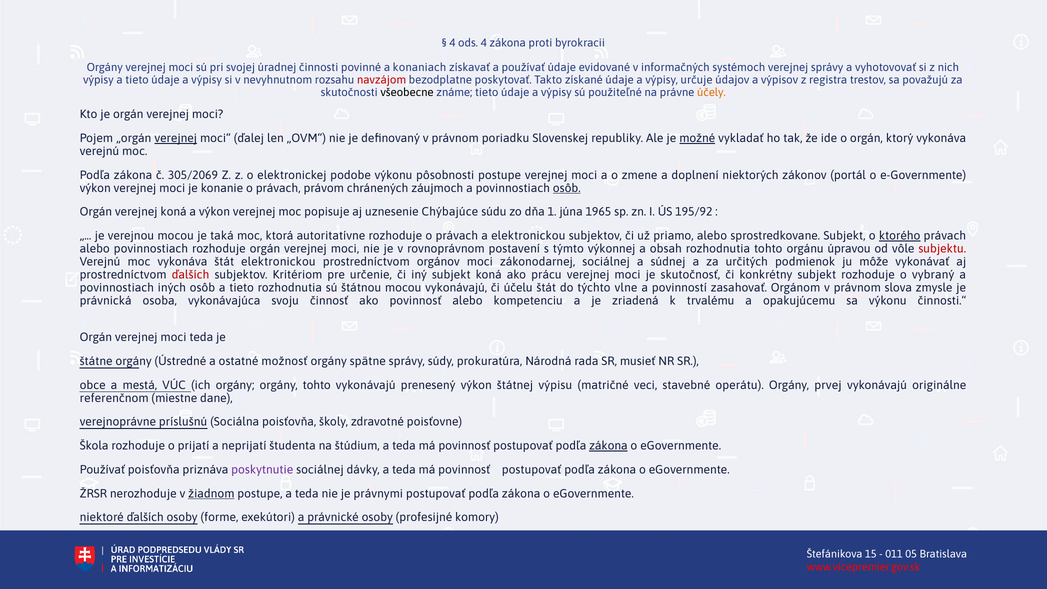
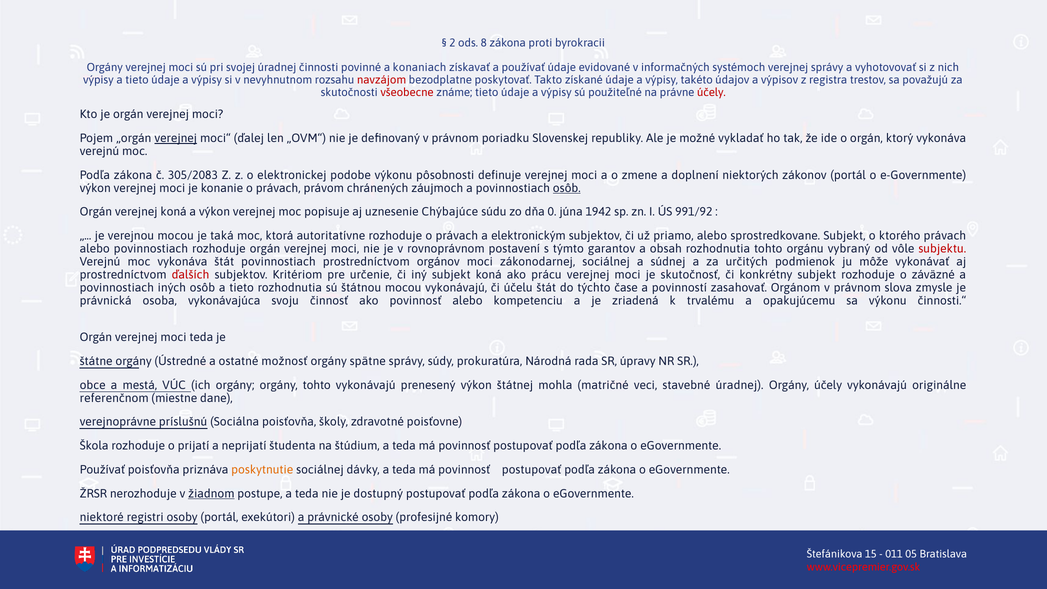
4: 4 -> 2 (452, 43)
ods 4: 4 -> 8 (484, 43)
určuje: určuje -> takéto (697, 80)
všeobecne colour: black -> red (407, 92)
účely colour: orange -> red (711, 92)
možné underline: present -> none (697, 138)
305/2069: 305/2069 -> 305/2083 (193, 175)
pôsobnosti postupe: postupe -> definuje (500, 175)
1: 1 -> 0 (552, 212)
1965: 1965 -> 1942 (598, 212)
195/92: 195/92 -> 991/92 (694, 212)
a elektronickou: elektronickou -> elektronickým (528, 236)
ktorého underline: present -> none (900, 236)
výkonnej: výkonnej -> garantov (612, 249)
úpravou: úpravou -> vybraný (849, 249)
štát elektronickou: elektronickou -> povinnostiach (278, 262)
vybraný: vybraný -> záväzné (933, 275)
vlne: vlne -> čase (626, 288)
musieť: musieť -> úpravy (638, 361)
výpisu: výpisu -> mohla (555, 385)
stavebné operátu: operátu -> úradnej (740, 385)
Orgány prvej: prvej -> účely (828, 385)
zákona underline: present -> none (608, 446)
poskytnutie colour: purple -> orange (262, 470)
právnymi: právnymi -> dostupný (378, 494)
niektoré ďalších: ďalších -> registri (145, 517)
osoby forme: forme -> portál (220, 517)
